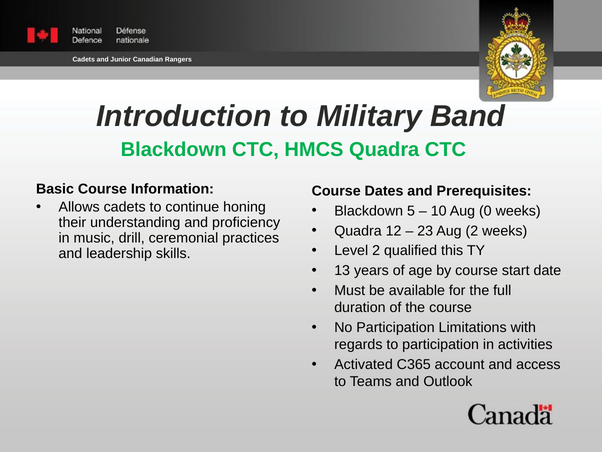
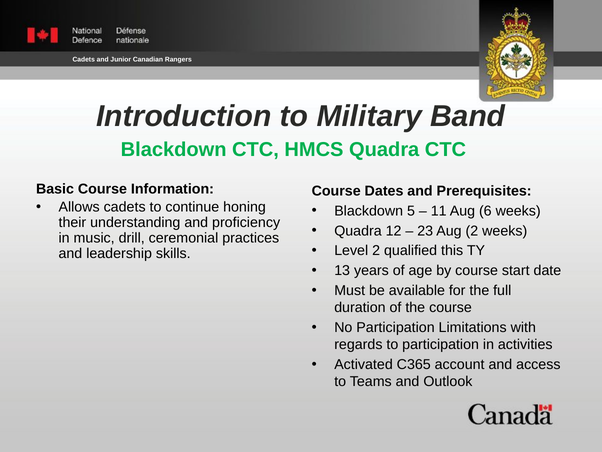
10: 10 -> 11 (439, 211)
0: 0 -> 6 (485, 211)
